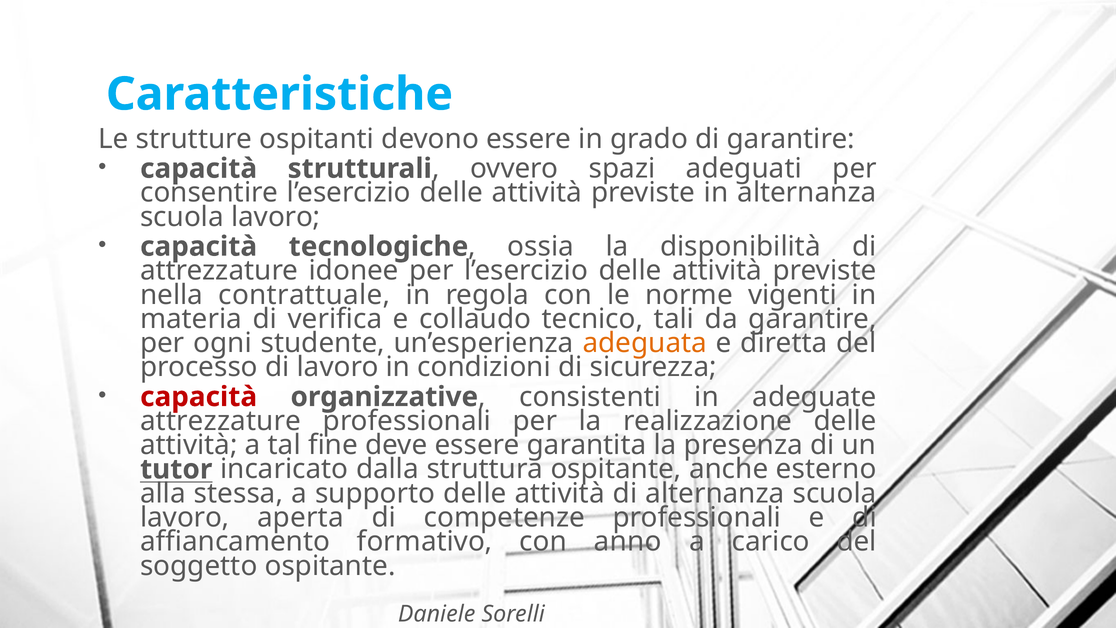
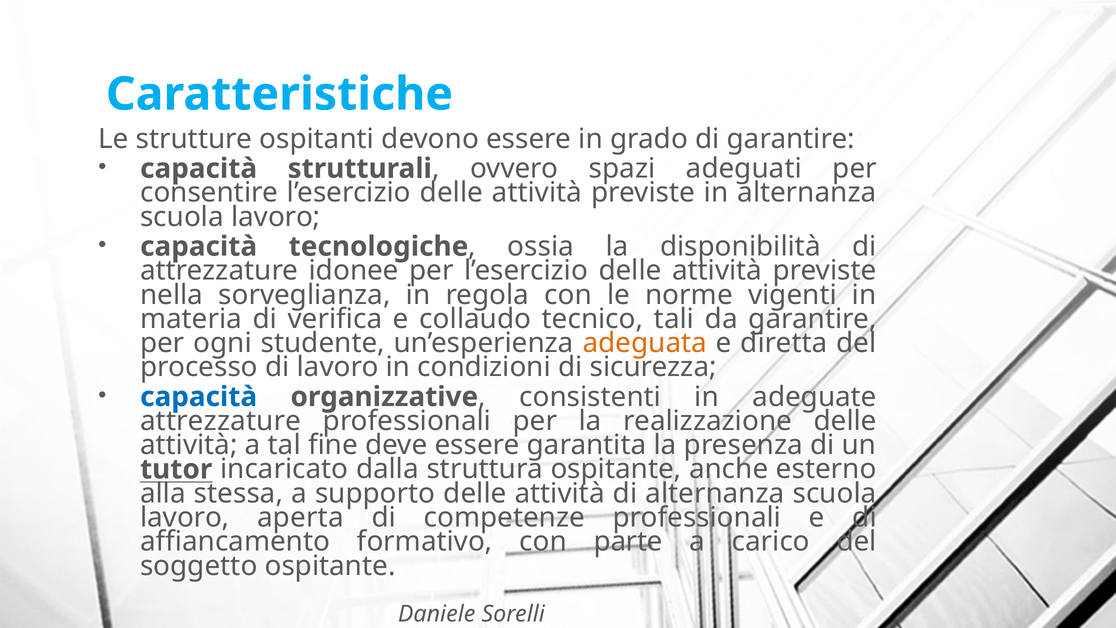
contrattuale: contrattuale -> sorveglianza (304, 295)
capacità colour: red -> blue (199, 397)
anno: anno -> parte (628, 542)
